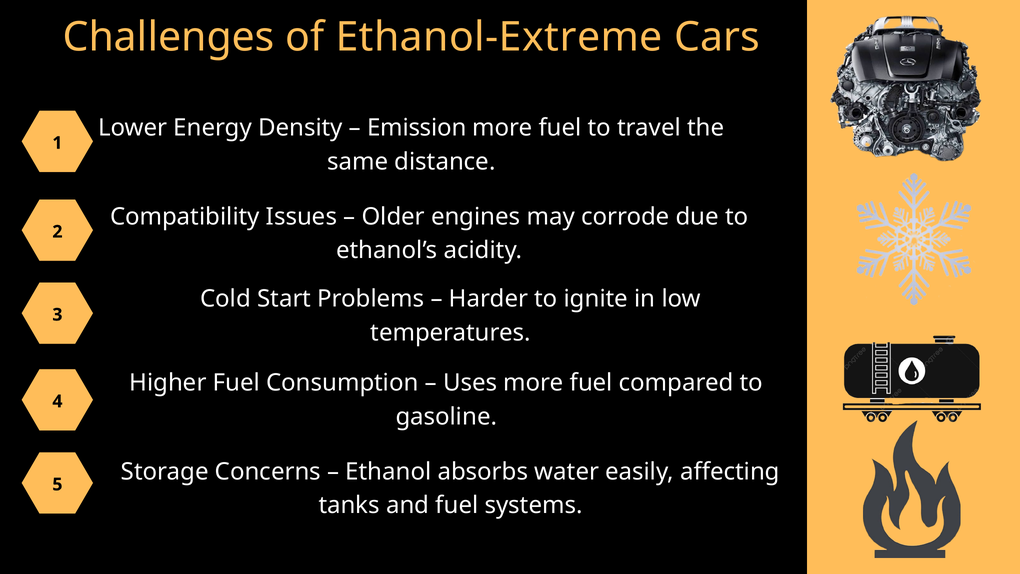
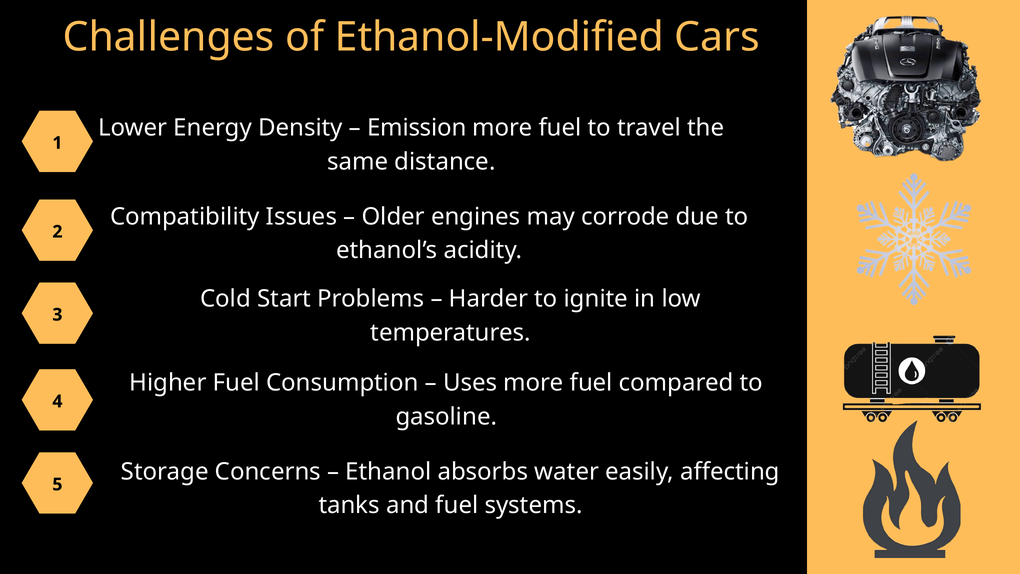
Ethanol-Extreme: Ethanol-Extreme -> Ethanol-Modified (499, 37)
